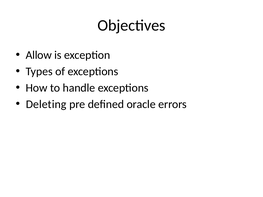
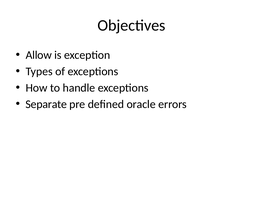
Deleting: Deleting -> Separate (46, 104)
